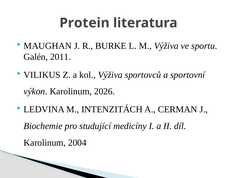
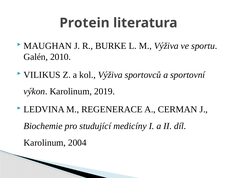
2011: 2011 -> 2010 (61, 57)
2026: 2026 -> 2019 (104, 91)
INTENZITÁCH: INTENZITÁCH -> REGENERACE (112, 109)
